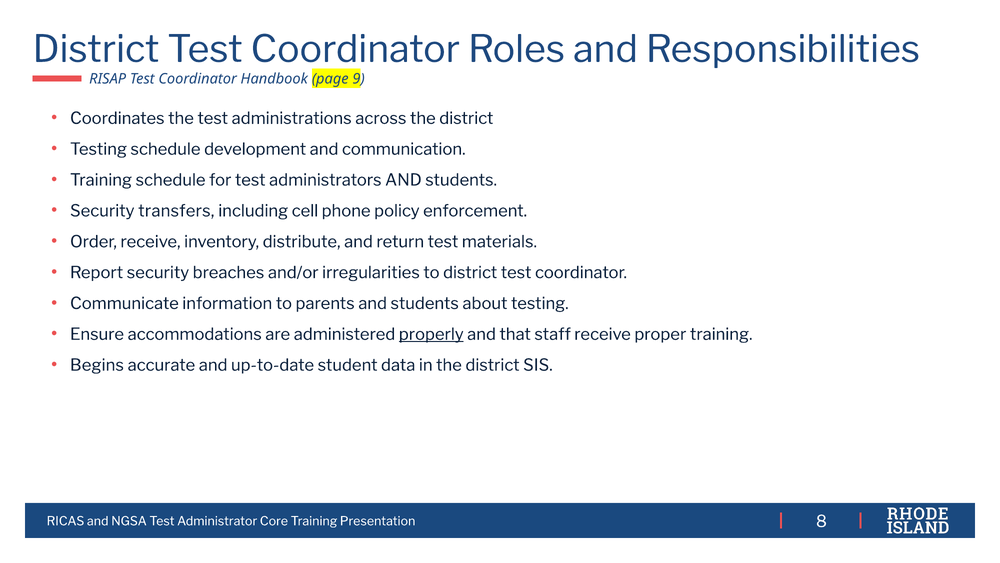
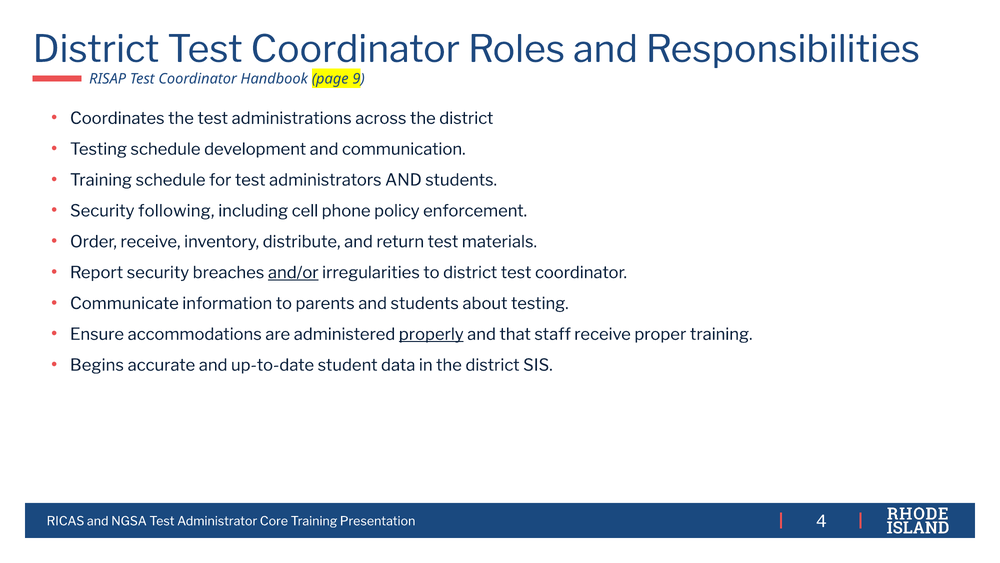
transfers: transfers -> following (176, 211)
and/or underline: none -> present (293, 272)
8: 8 -> 4 (821, 521)
